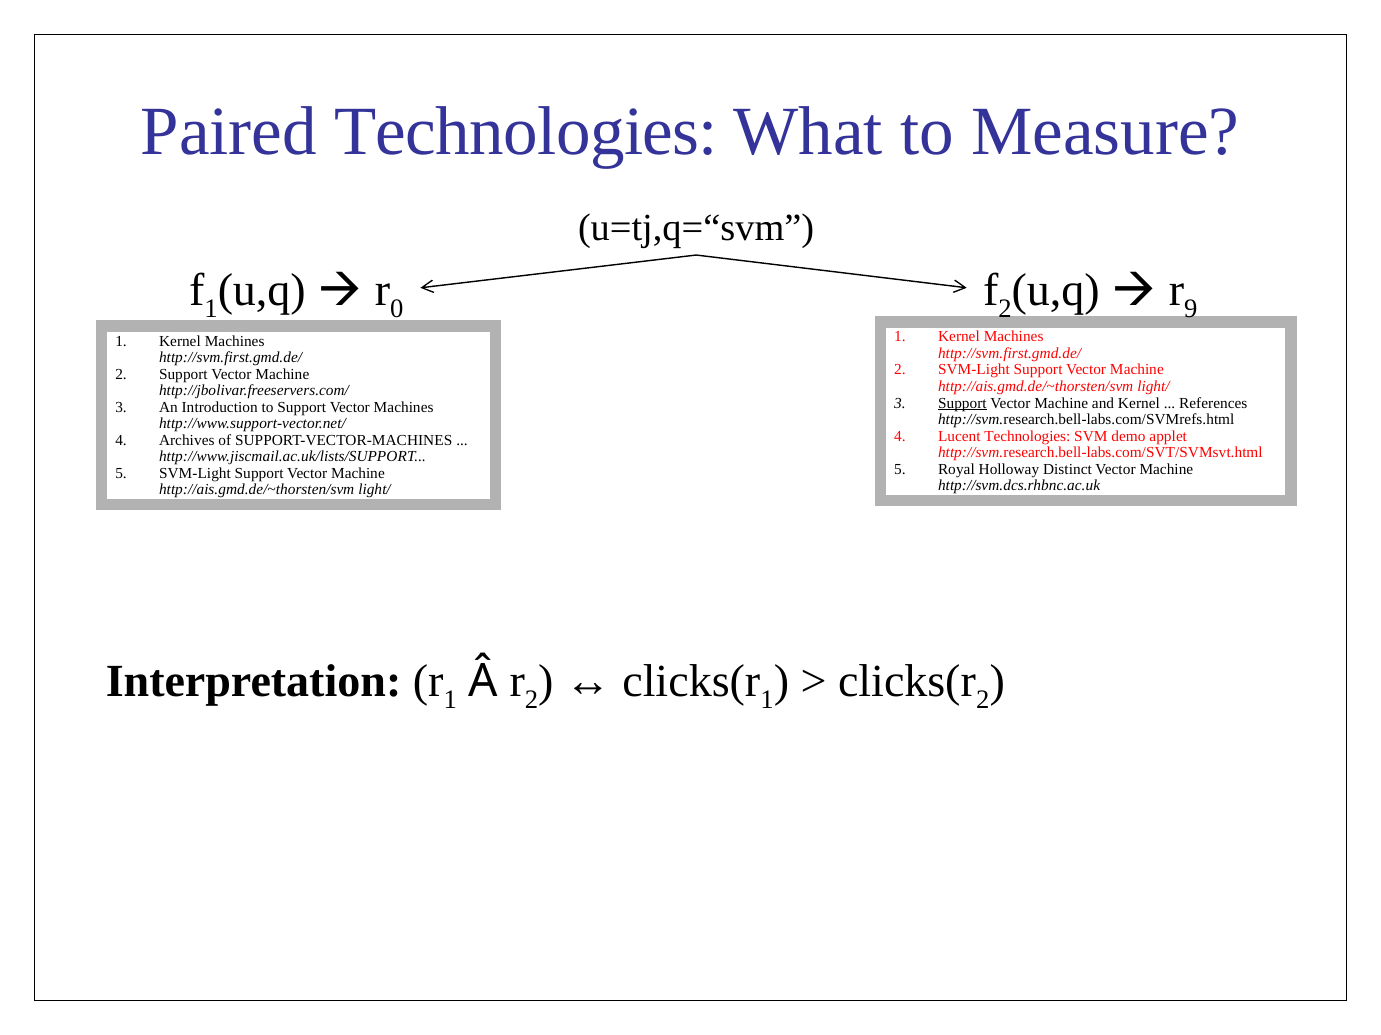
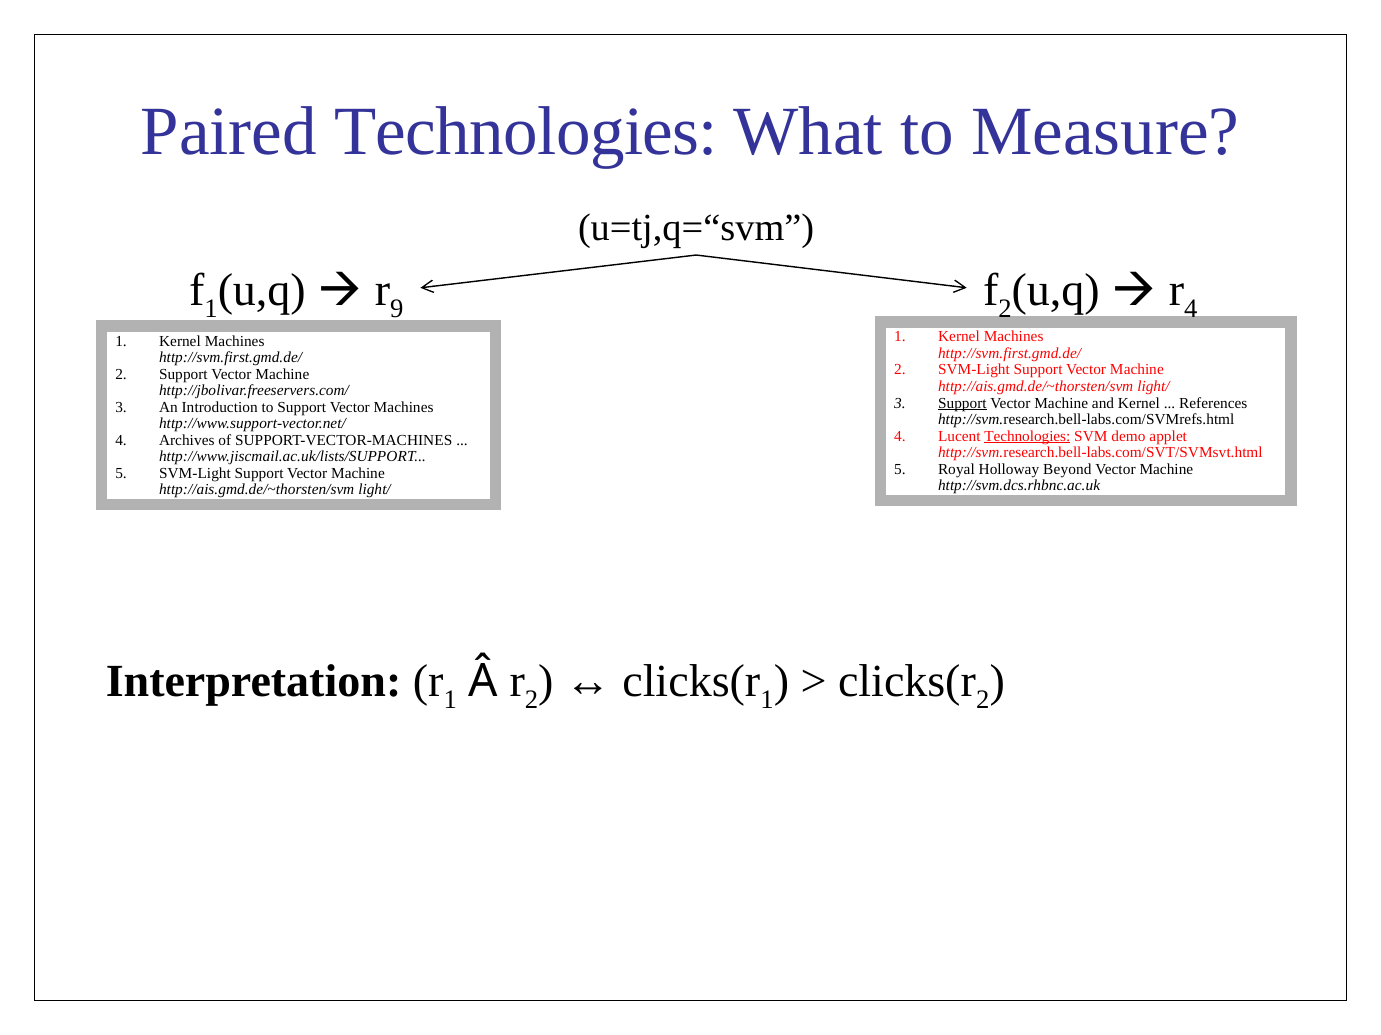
0: 0 -> 9 (397, 309)
9: 9 -> 4 (1191, 309)
Technologies underline: none -> present (1027, 436)
Distinct: Distinct -> Beyond (1067, 469)
